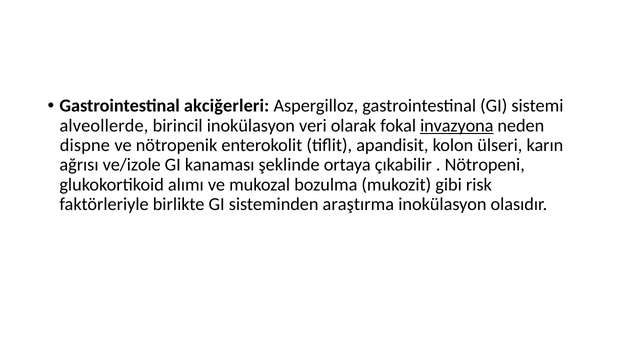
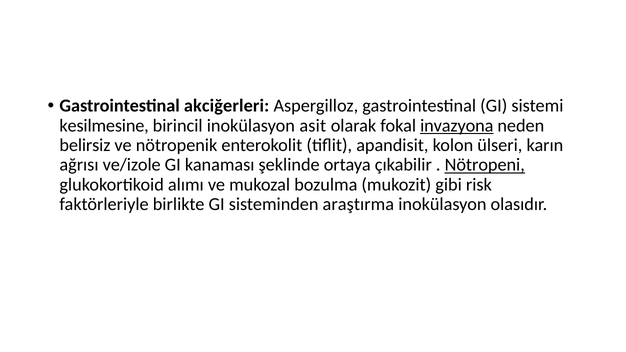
alveollerde: alveollerde -> kesilmesine (104, 126)
veri: veri -> asit (313, 126)
dispne: dispne -> belirsiz (85, 145)
Nötropeni underline: none -> present (485, 165)
